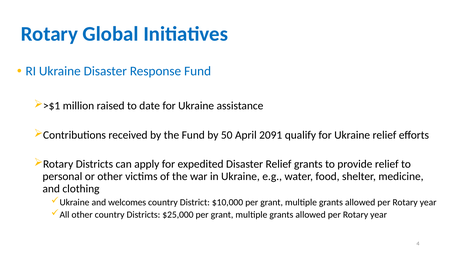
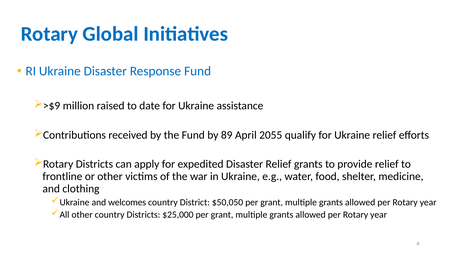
>$1: >$1 -> >$9 (52, 106)
50: 50 -> 89 (227, 135)
2091: 2091 -> 2055 (271, 135)
personal: personal -> frontline (62, 177)
$10,000: $10,000 -> $50,050 (227, 203)
